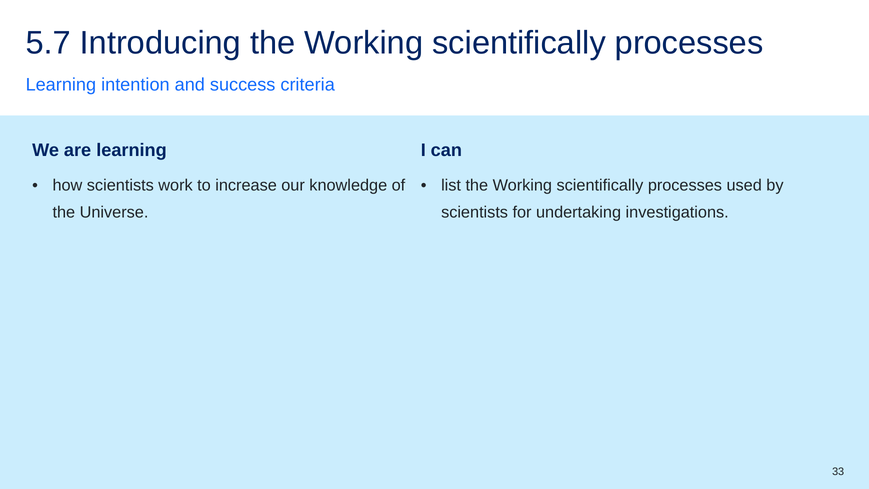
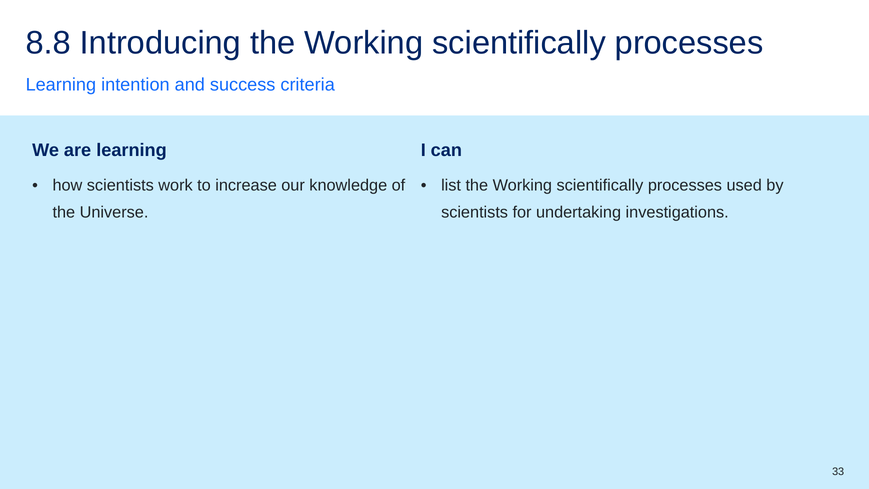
5.7: 5.7 -> 8.8 (48, 43)
